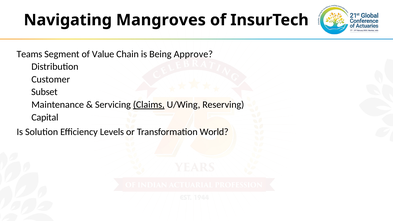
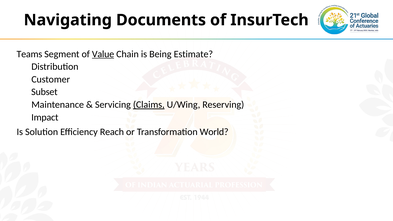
Mangroves: Mangroves -> Documents (161, 20)
Value underline: none -> present (103, 54)
Approve: Approve -> Estimate (193, 54)
Capital: Capital -> Impact (45, 117)
Levels: Levels -> Reach (112, 132)
